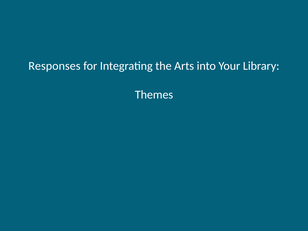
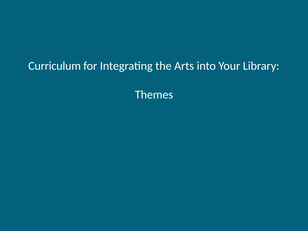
Responses: Responses -> Curriculum (55, 66)
